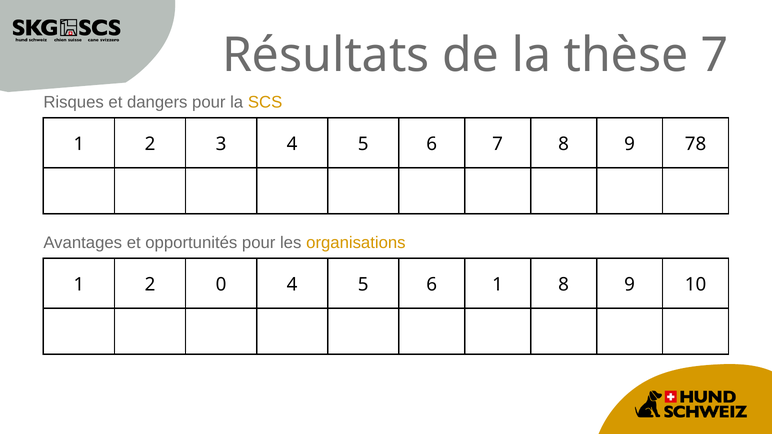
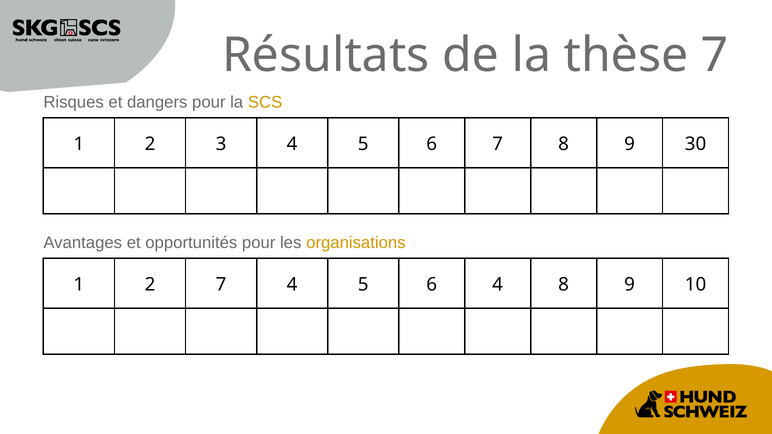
78: 78 -> 30 (696, 144)
2 0: 0 -> 7 (221, 285)
6 1: 1 -> 4 (498, 285)
